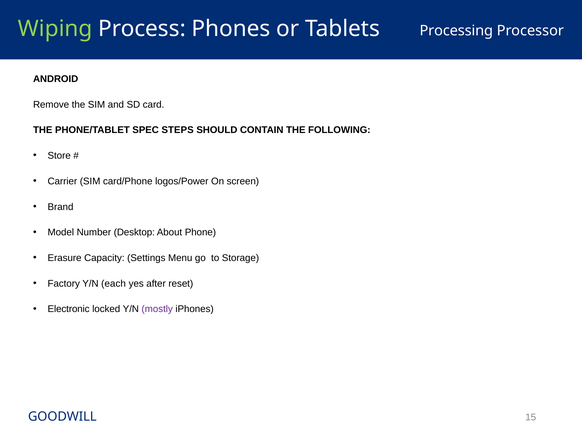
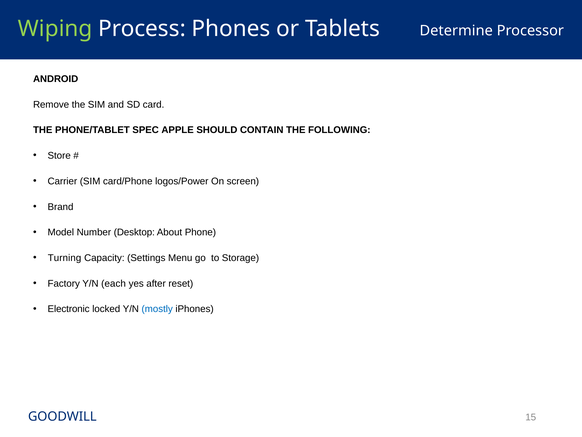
Processing: Processing -> Determine (456, 31)
STEPS: STEPS -> APPLE (178, 130)
Erasure: Erasure -> Turning (65, 258)
mostly colour: purple -> blue (157, 309)
